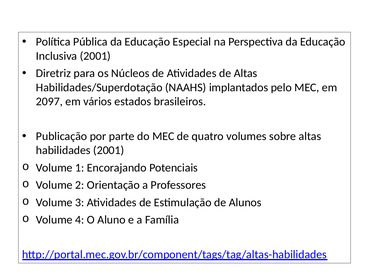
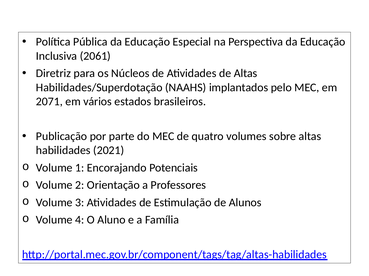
Inclusiva 2001: 2001 -> 2061 (95, 56)
2097: 2097 -> 2071 (49, 102)
habilidades 2001: 2001 -> 2021 (109, 151)
